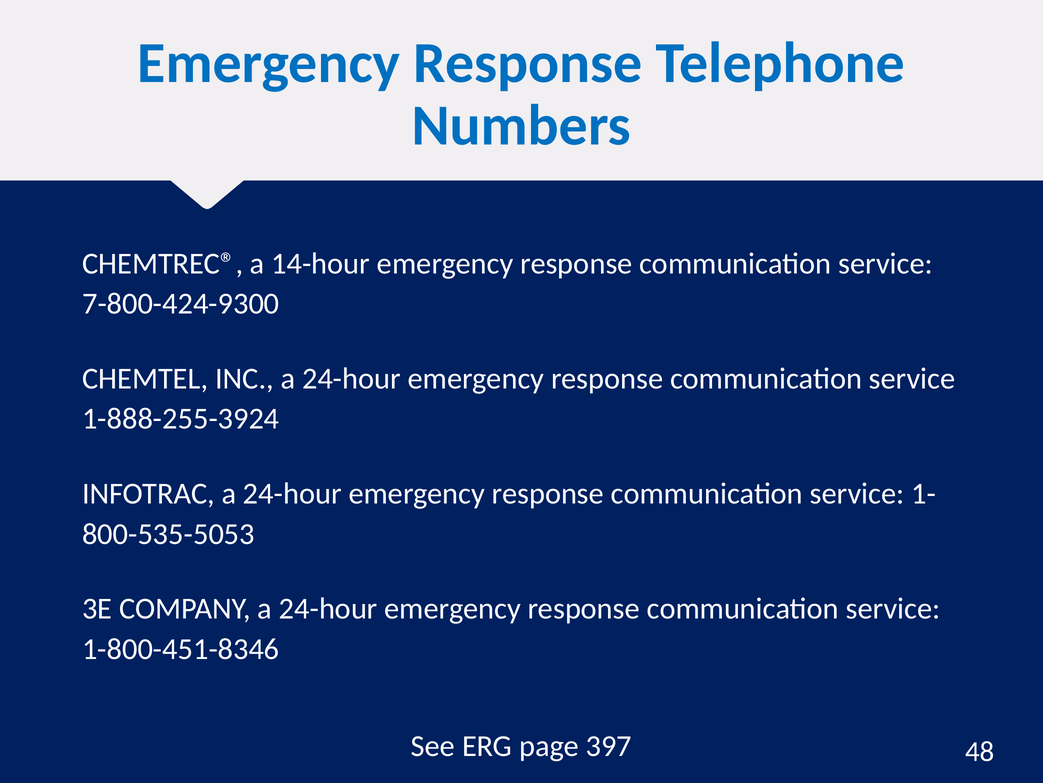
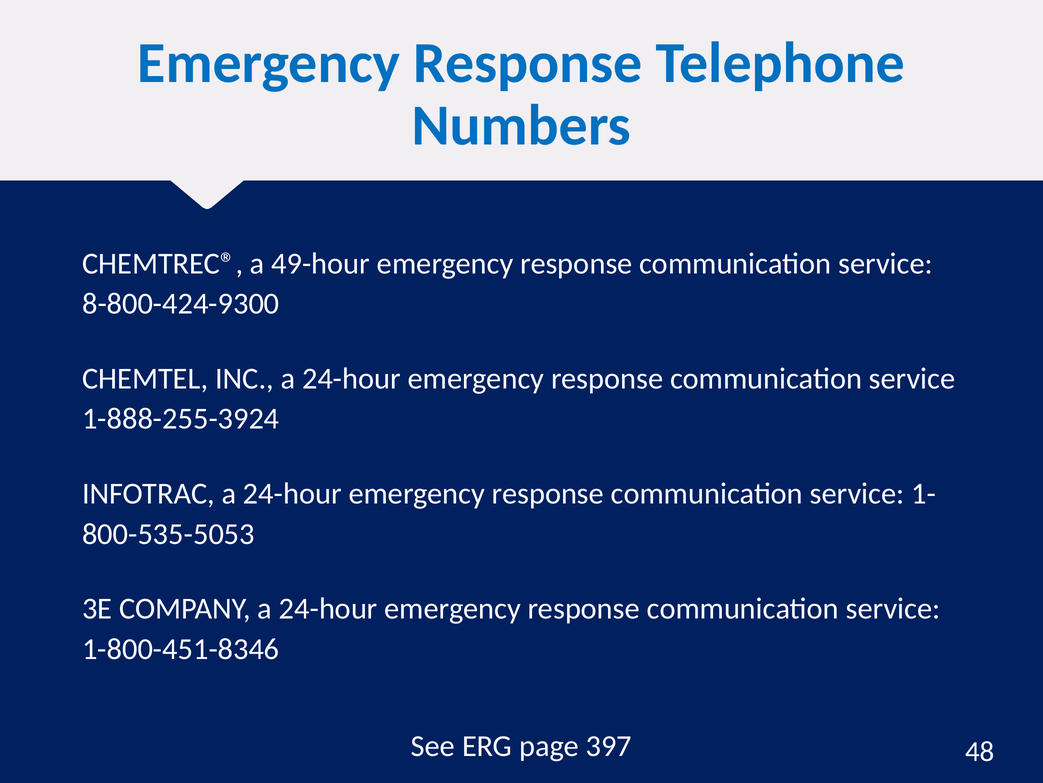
14-hour: 14-hour -> 49-hour (321, 263)
7-800-424-9300: 7-800-424-9300 -> 8-800-424-9300 (181, 304)
